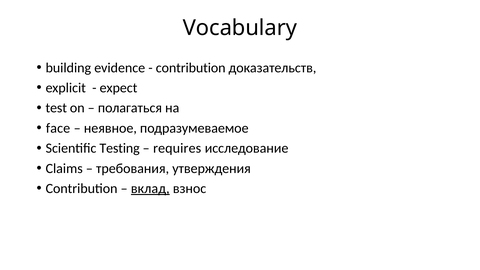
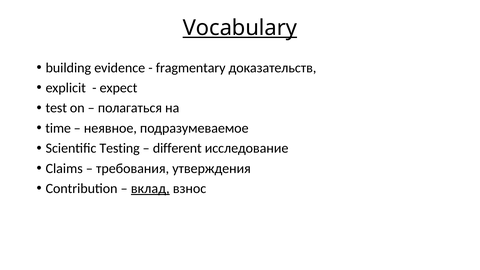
Vocabulary underline: none -> present (240, 28)
contribution: contribution -> fragmentary (191, 68)
face: face -> time (58, 128)
requires: requires -> different (177, 148)
